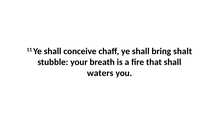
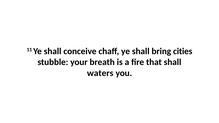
shalt: shalt -> cities (183, 51)
